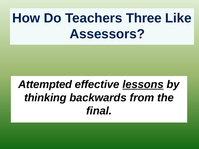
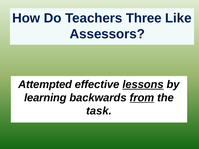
thinking: thinking -> learning (45, 98)
from underline: none -> present (142, 98)
final: final -> task (99, 111)
